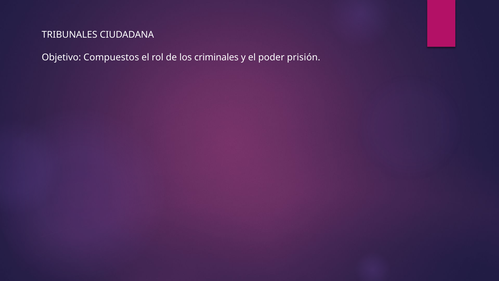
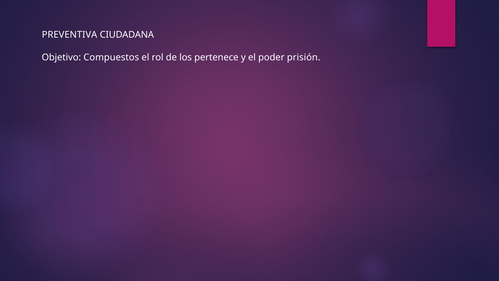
TRIBUNALES: TRIBUNALES -> PREVENTIVA (69, 35)
criminales: criminales -> pertenece (216, 57)
